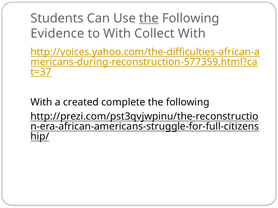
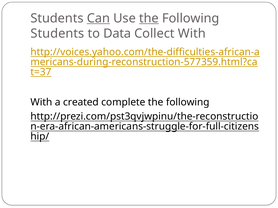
Can underline: none -> present (98, 18)
Evidence: Evidence -> Students (57, 34)
to With: With -> Data (117, 34)
